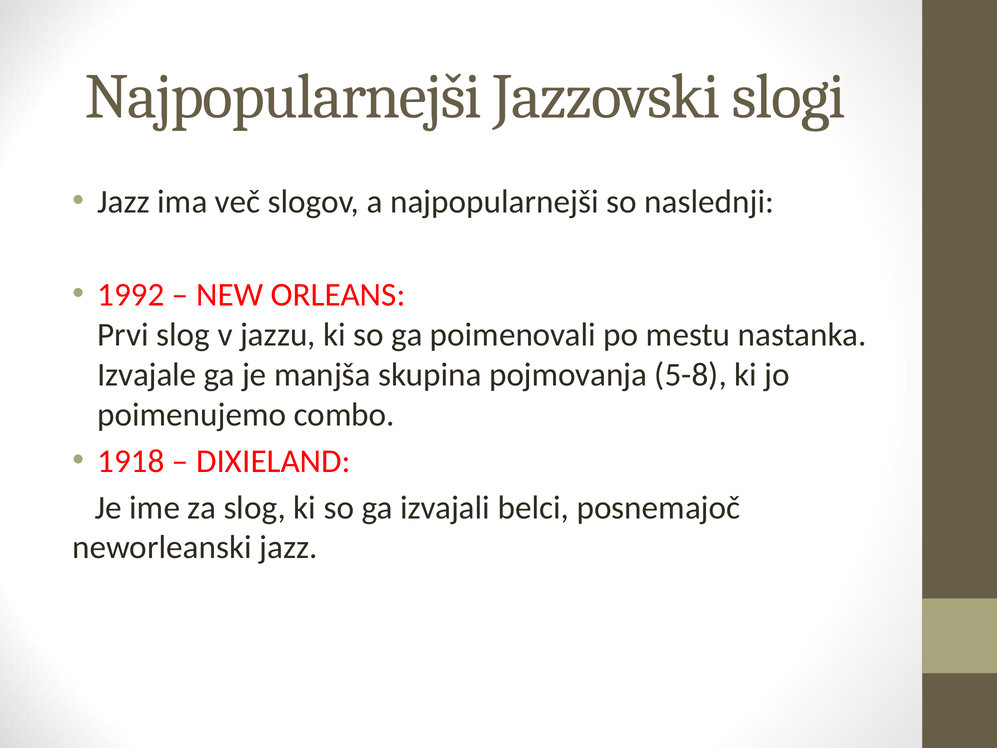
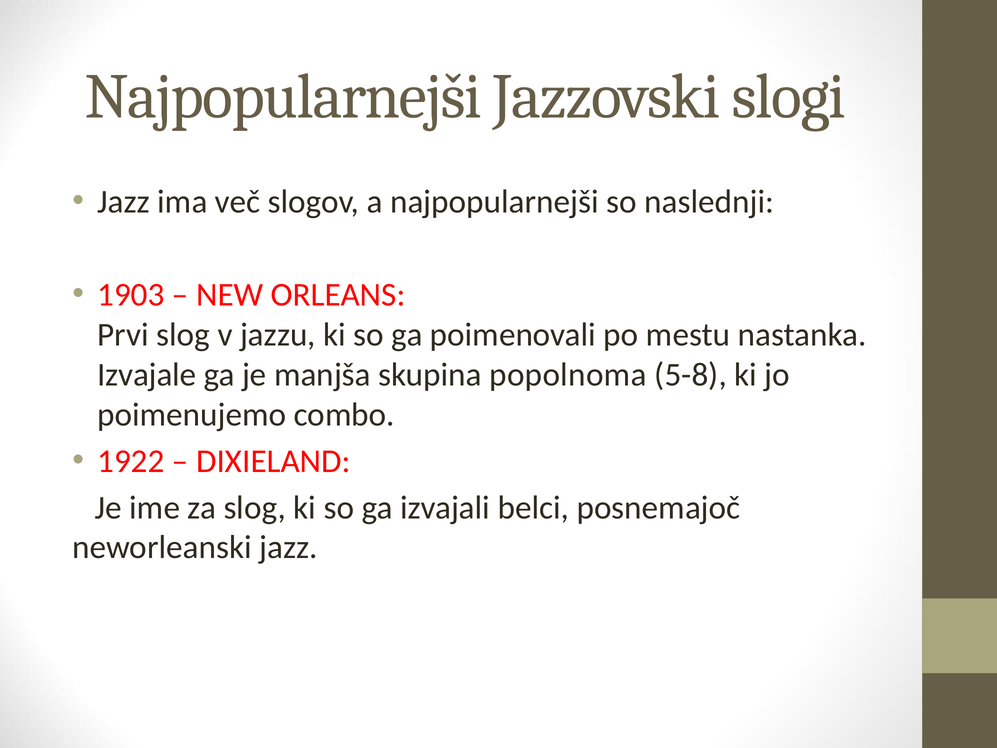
1992: 1992 -> 1903 (131, 295)
pojmovanja: pojmovanja -> popolnoma (568, 375)
1918: 1918 -> 1922 (131, 461)
